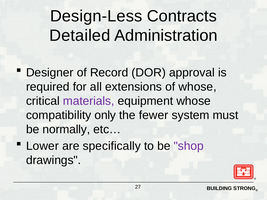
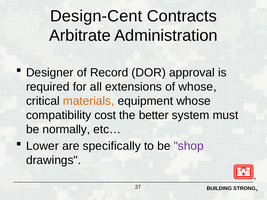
Design-Less: Design-Less -> Design-Cent (96, 16)
Detailed: Detailed -> Arbitrate (80, 36)
materials colour: purple -> orange (89, 101)
only: only -> cost (105, 115)
fewer: fewer -> better (154, 115)
